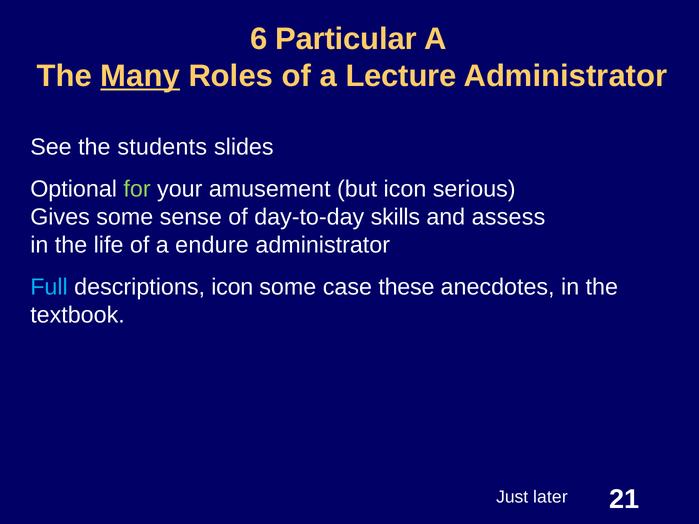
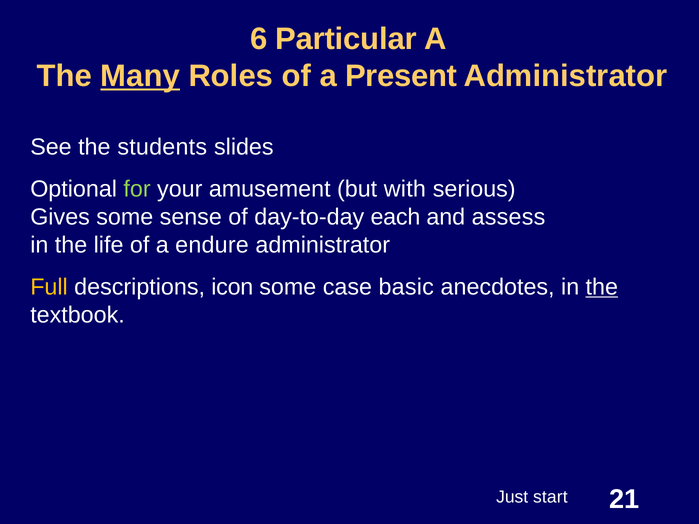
Lecture: Lecture -> Present (401, 76)
but icon: icon -> with (405, 189)
skills: skills -> each (395, 217)
Full colour: light blue -> yellow (49, 287)
these: these -> basic (406, 287)
the underline: none -> present (602, 287)
later: later -> start (550, 497)
